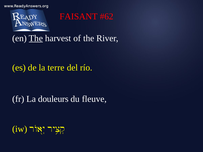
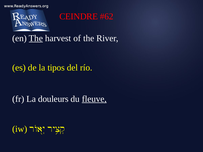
FAISANT: FAISANT -> CEINDRE (79, 16)
terre: terre -> tipos (56, 68)
fleuve underline: none -> present (94, 99)
